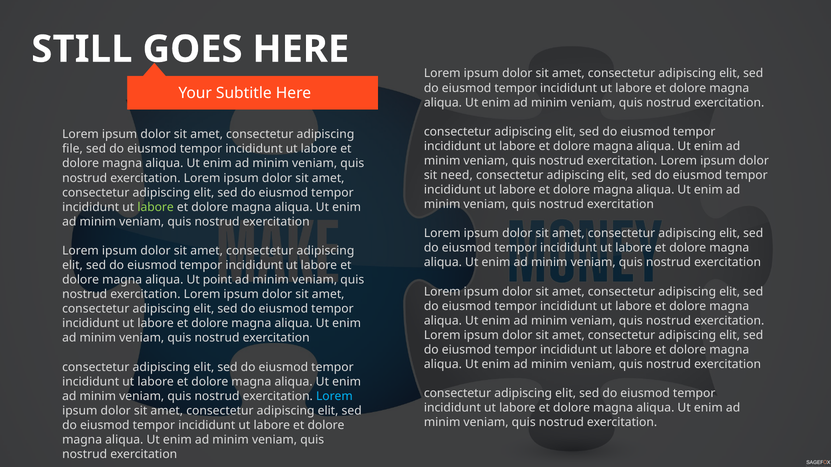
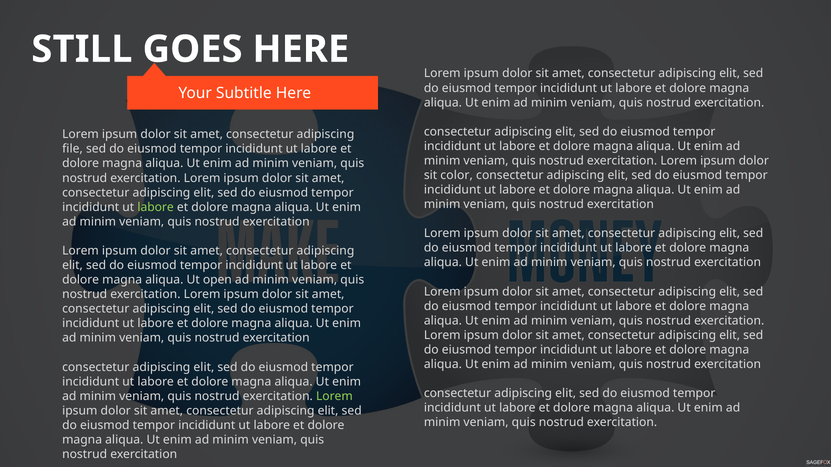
need: need -> color (457, 175)
point: point -> open (217, 280)
Lorem colour: light blue -> light green (334, 396)
